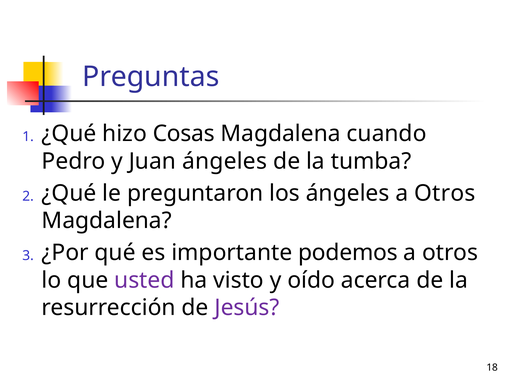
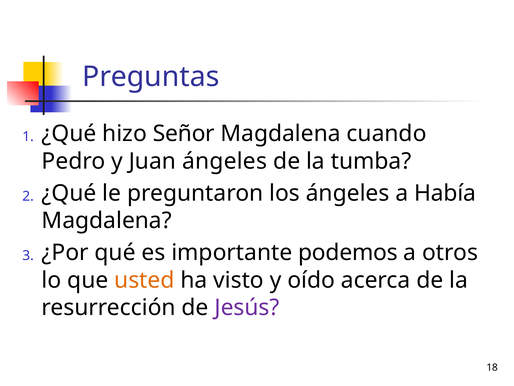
Cosas: Cosas -> Señor (184, 134)
ángeles a Otros: Otros -> Había (445, 193)
usted colour: purple -> orange (144, 280)
